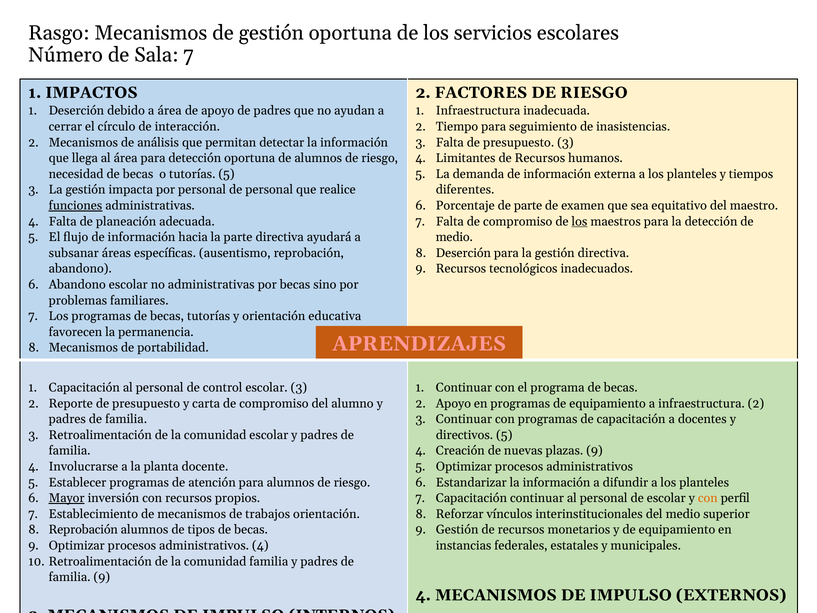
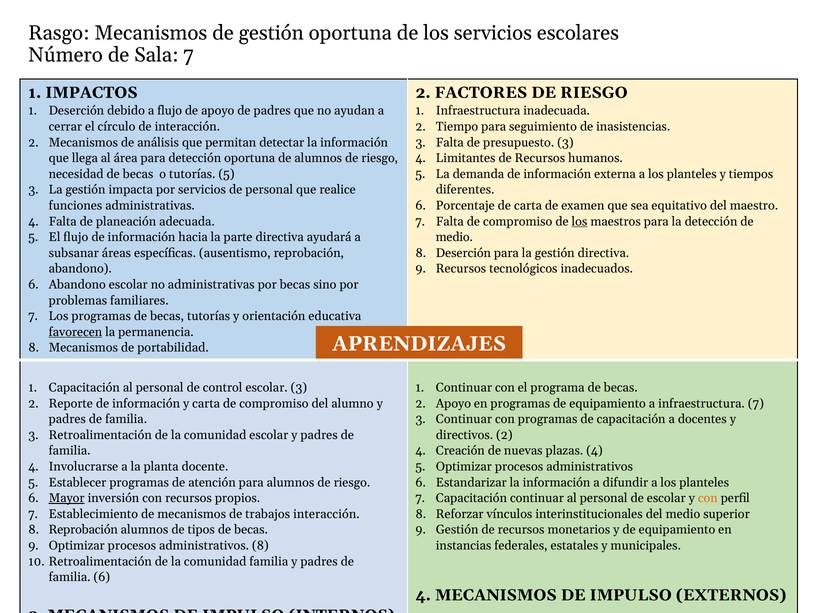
a área: área -> flujo (170, 111)
por personal: personal -> servicios (202, 190)
funciones underline: present -> none (75, 206)
de parte: parte -> carta (528, 206)
favorecen underline: none -> present (75, 332)
APRENDIZAJES colour: pink -> white (419, 344)
Reporte de presupuesto: presupuesto -> información (146, 403)
infraestructura 2: 2 -> 7 (756, 403)
directivos 5: 5 -> 2 (504, 435)
plazas 9: 9 -> 4 (594, 451)
trabajos orientación: orientación -> interacción (326, 514)
administrativos 4: 4 -> 8 (260, 545)
familia 9: 9 -> 6 (102, 577)
